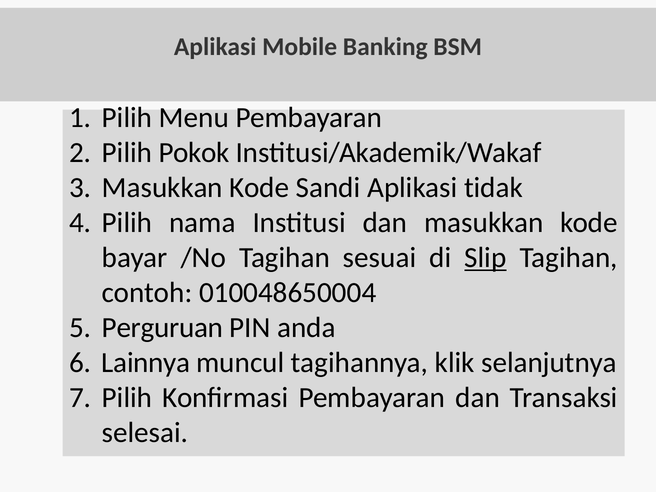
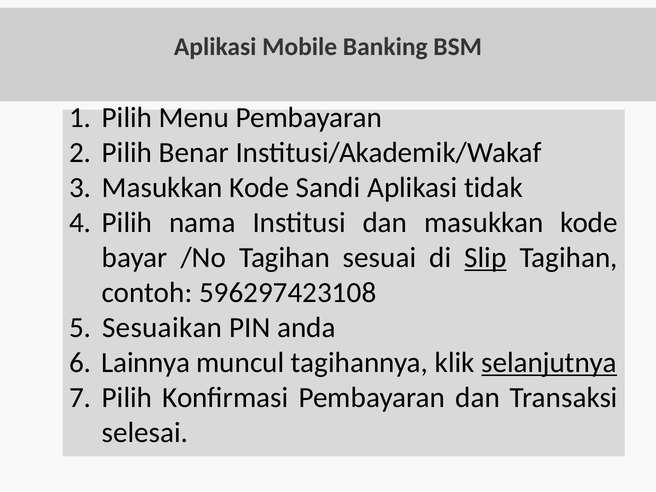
Pokok: Pokok -> Benar (194, 153)
010048650004: 010048650004 -> 596297423108 (288, 293)
Perguruan: Perguruan -> Sesuaikan (162, 328)
selanjutnya underline: none -> present (549, 363)
